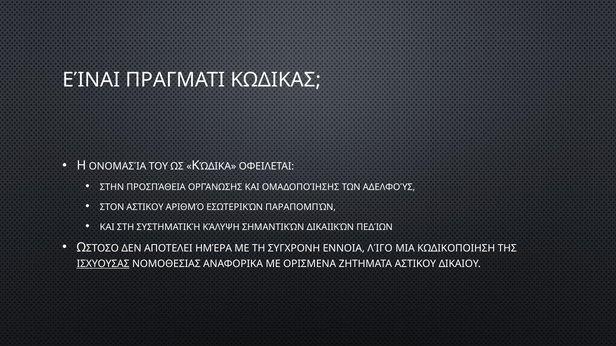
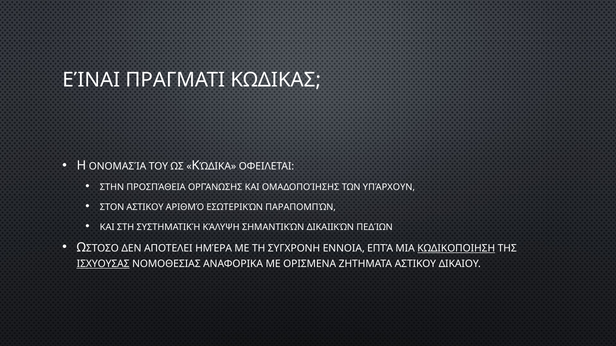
ΑΔΕΛΦΟΎΣ: ΑΔΕΛΦΟΎΣ -> ΥΠΆΡΧΟΥΝ (389, 187)
ΛΊΓΟ: ΛΊΓΟ -> ΕΠΤΆ (380, 249)
ΚΩΔΙΚΟΠΟΙΗΣΗ underline: none -> present (456, 249)
